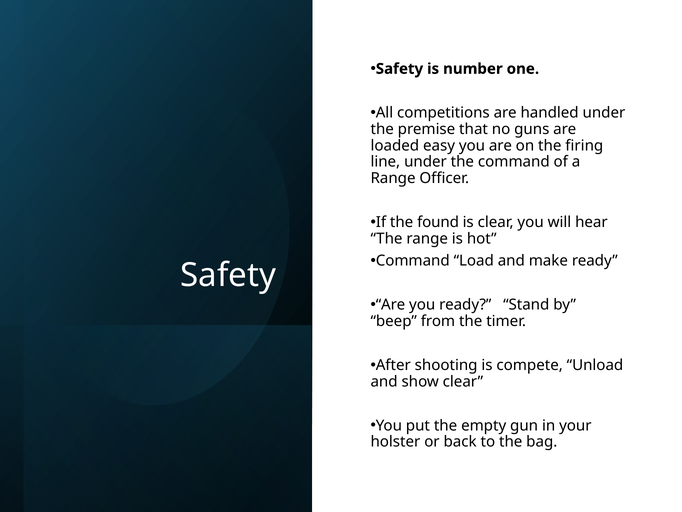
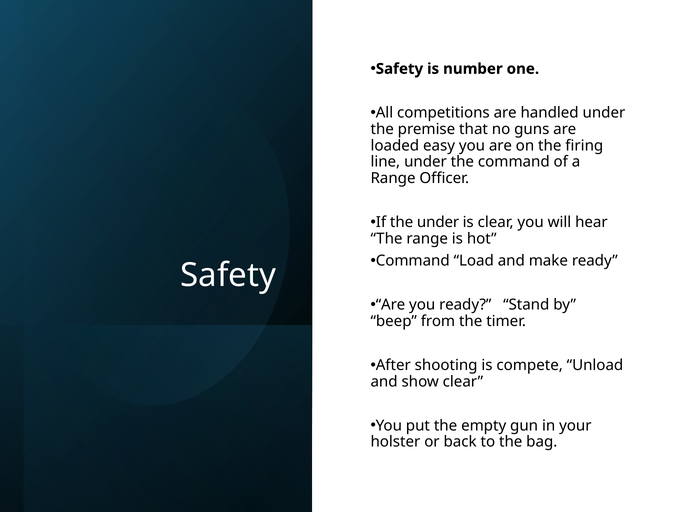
the found: found -> under (438, 222)
